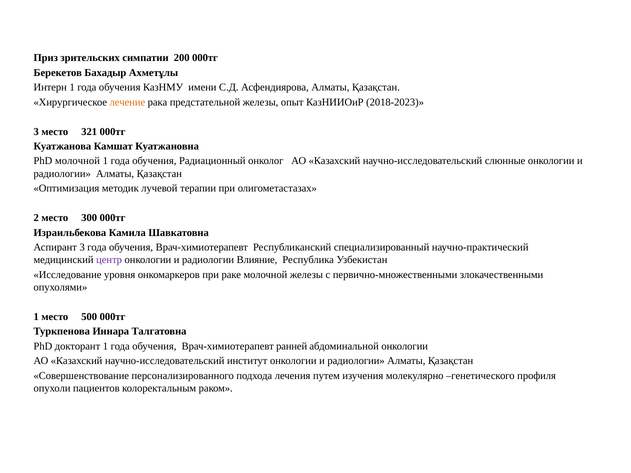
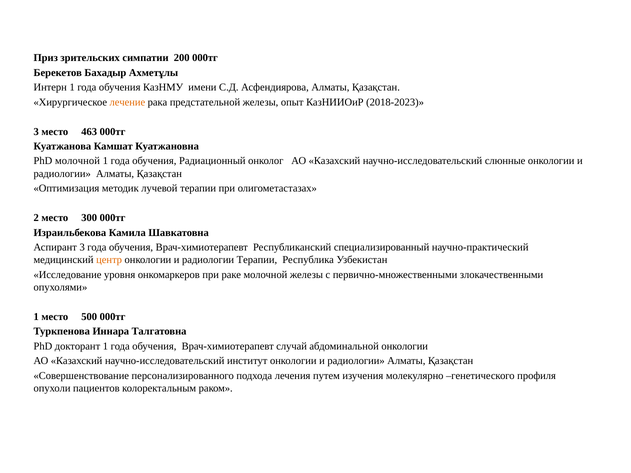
321: 321 -> 463 (89, 132)
центр colour: purple -> orange (109, 260)
радиологии Влияние: Влияние -> Терапии (257, 260)
ранней: ранней -> случай (292, 346)
